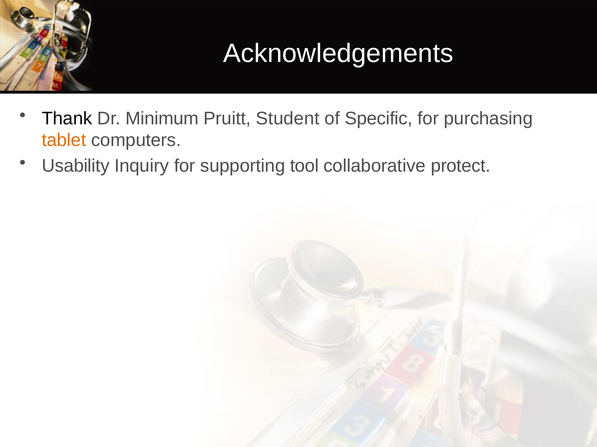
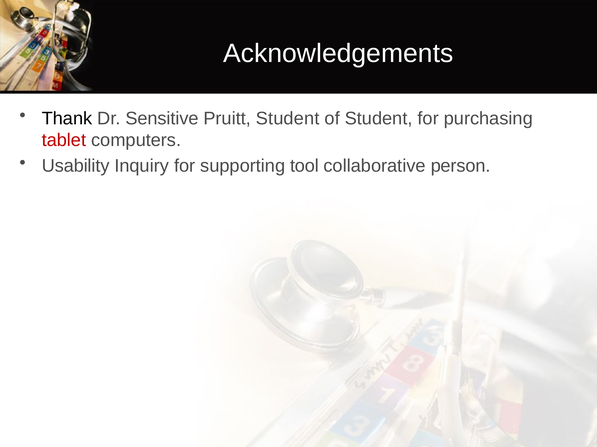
Minimum: Minimum -> Sensitive (162, 119)
of Specific: Specific -> Student (379, 119)
tablet colour: orange -> red (64, 141)
protect: protect -> person (461, 166)
